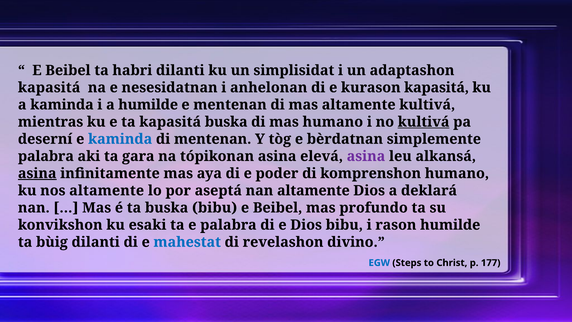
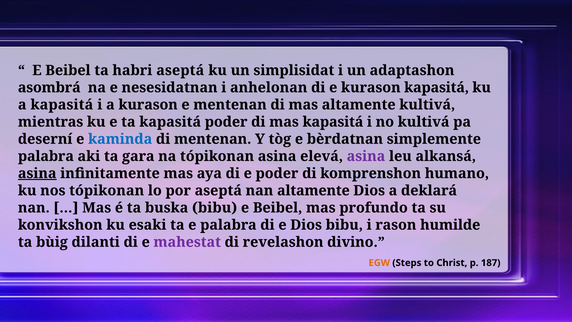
habri dilanti: dilanti -> aseptá (180, 70)
kapasitá: kapasitá -> asombrá (49, 87)
a kaminda: kaminda -> kapasitá (62, 105)
a humilde: humilde -> kurason (148, 105)
kapasitá buska: buska -> poder (226, 122)
mas humano: humano -> kapasitá (333, 122)
kultivá underline: present -> none (424, 122)
nos altamente: altamente -> tópikonan (107, 190)
mahestat colour: blue -> purple (187, 242)
EGW colour: blue -> orange (379, 263)
177: 177 -> 187 (491, 263)
